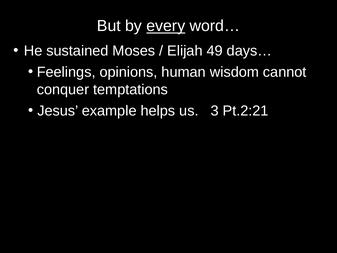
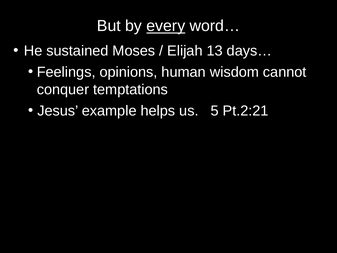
49: 49 -> 13 (215, 51)
3: 3 -> 5 (215, 111)
